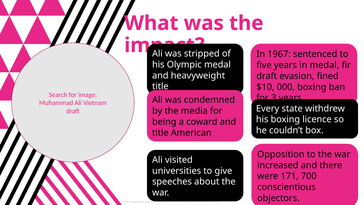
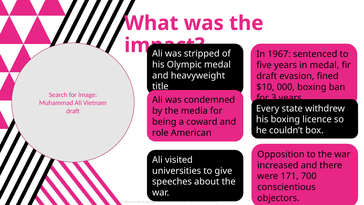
title: title -> role (160, 133)
